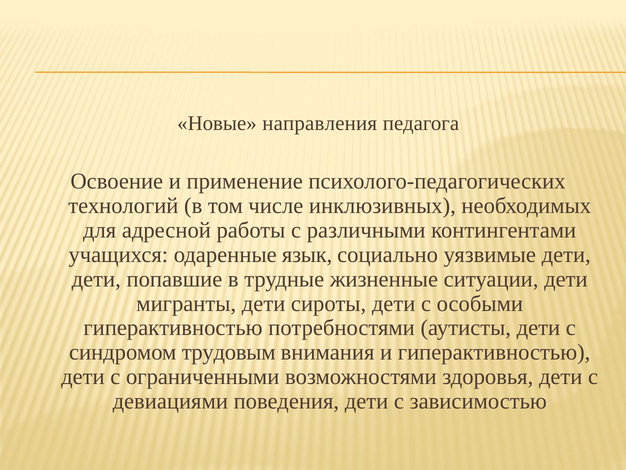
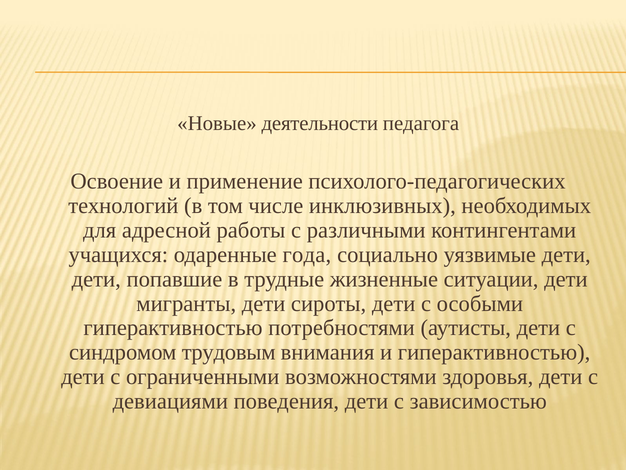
направления: направления -> деятельности (320, 123)
язык: язык -> года (307, 254)
